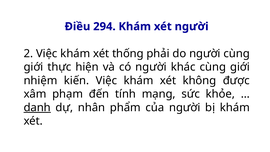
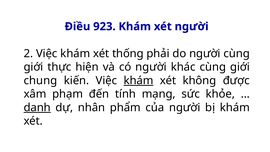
294: 294 -> 923 (104, 26)
nhiệm: nhiệm -> chung (40, 80)
khám underline: none -> present (139, 80)
